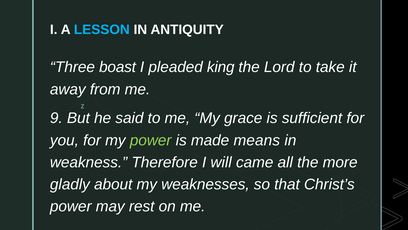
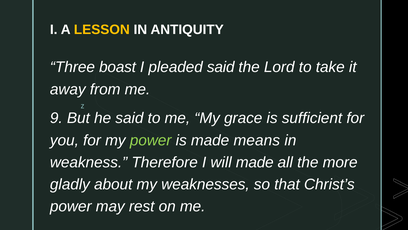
LESSON colour: light blue -> yellow (102, 30)
pleaded king: king -> said (221, 67)
will came: came -> made (255, 162)
